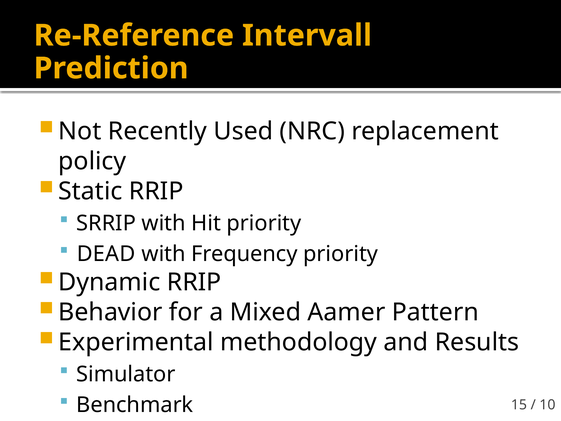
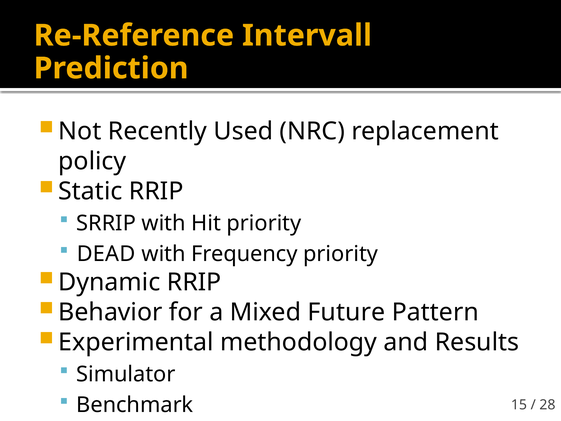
Aamer: Aamer -> Future (346, 312)
10: 10 -> 28 (547, 404)
